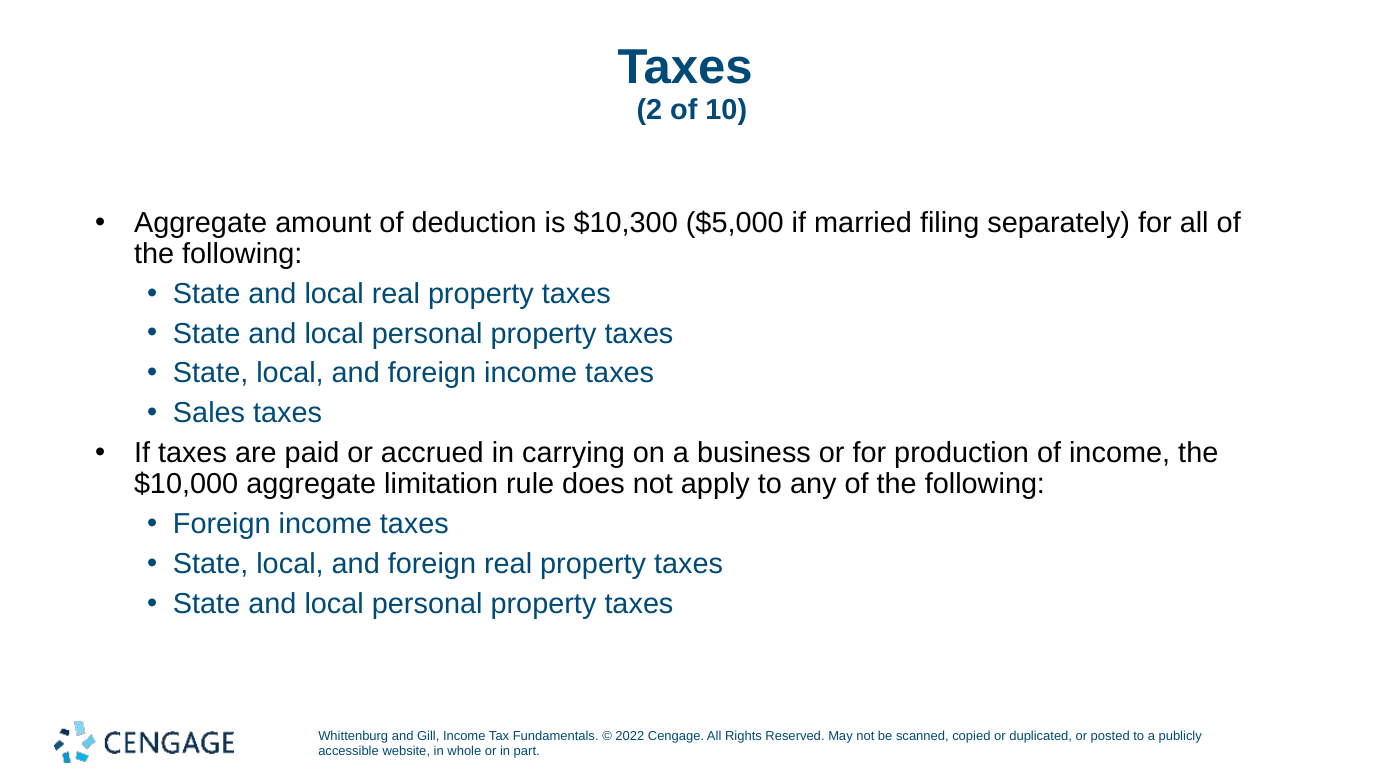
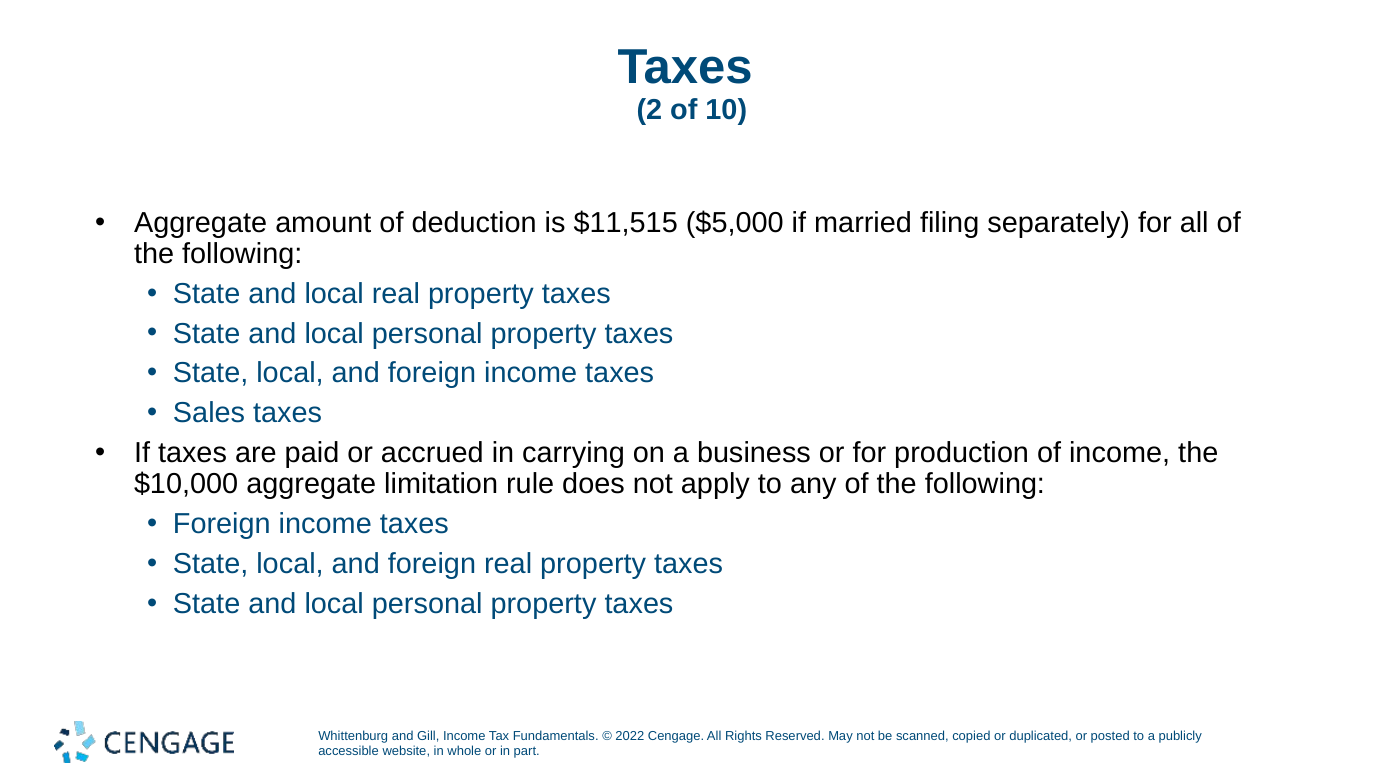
$10,300: $10,300 -> $11,515 (626, 223)
